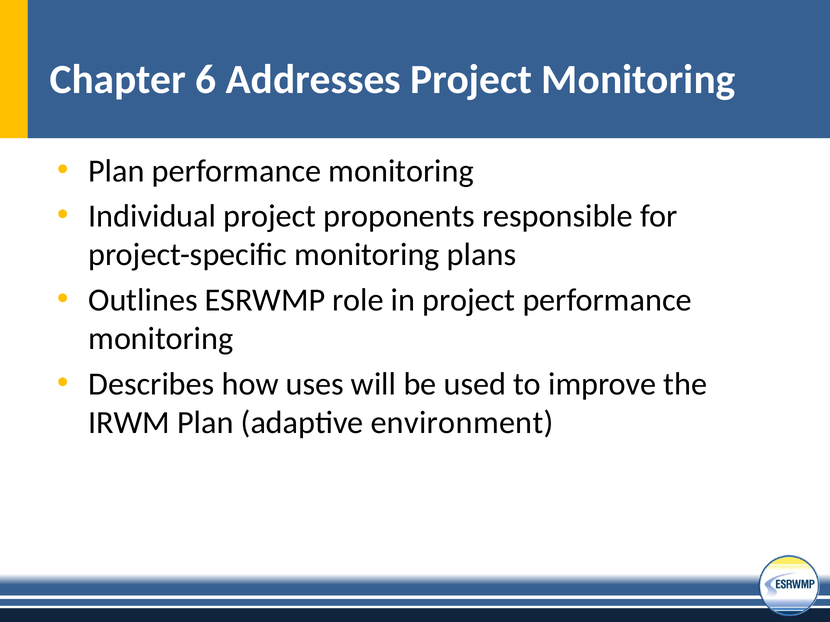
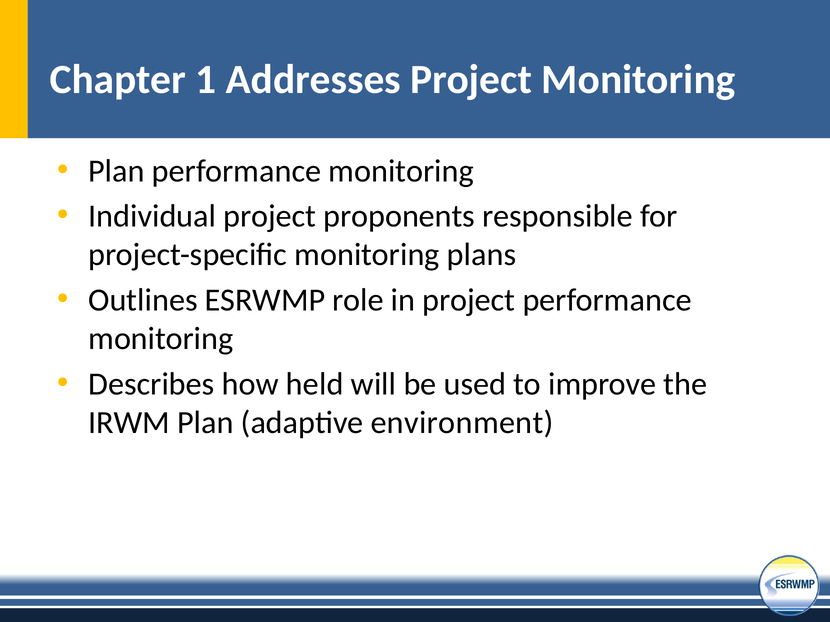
6: 6 -> 1 (206, 80)
uses: uses -> held (315, 384)
